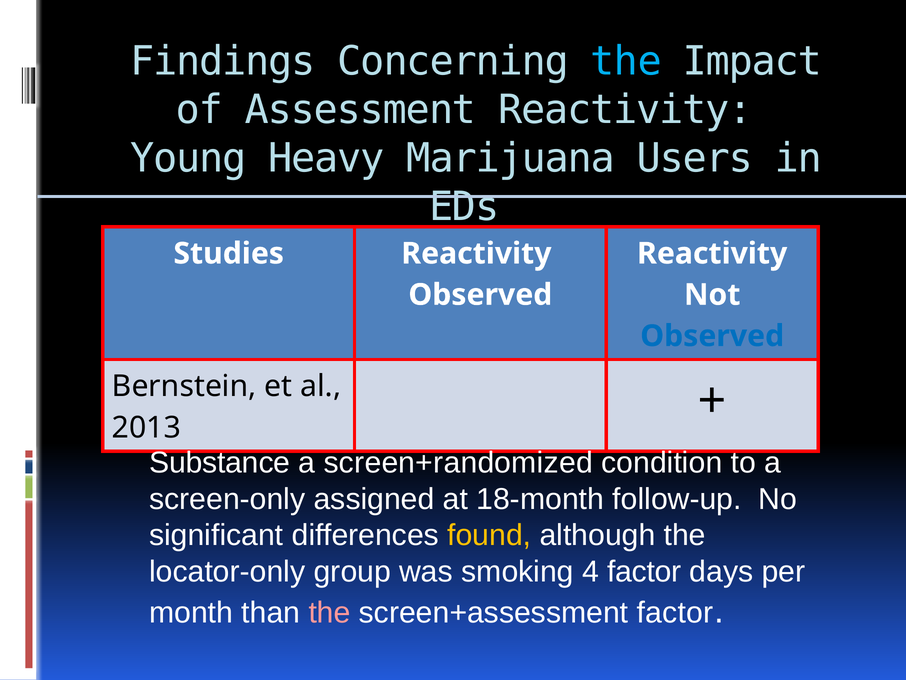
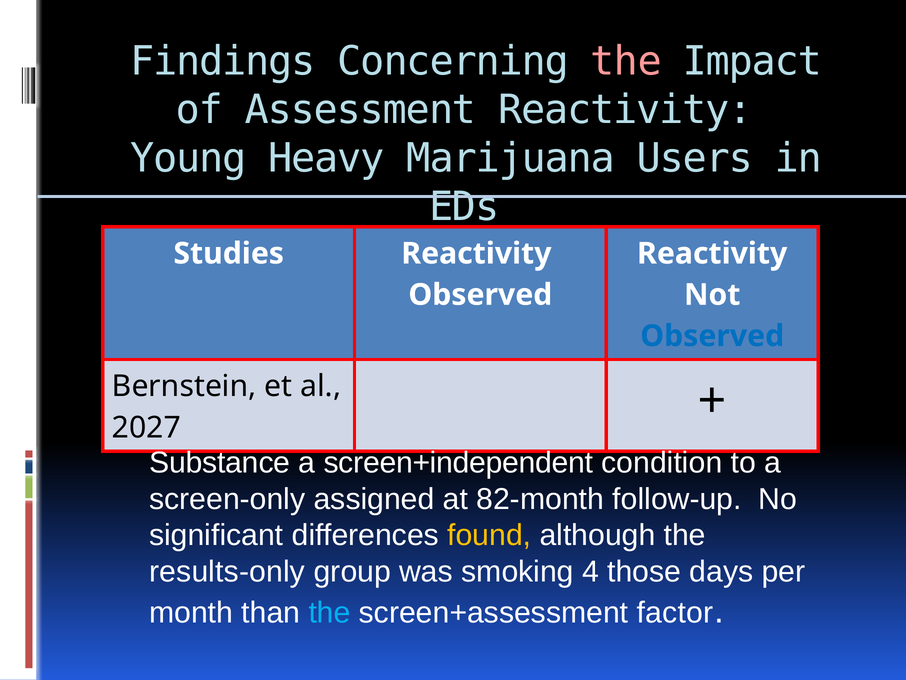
the colour: light blue -> pink (626, 62)
2013: 2013 -> 2027 (146, 427)
screen+randomized: screen+randomized -> screen+independent (458, 463)
18-month: 18-month -> 82-month (540, 499)
locator-only: locator-only -> results-only (227, 571)
4 factor: factor -> those (644, 571)
the colour: pink -> light blue (330, 613)
